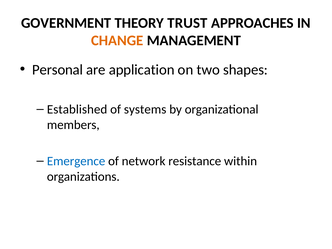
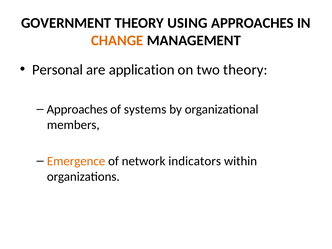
TRUST: TRUST -> USING (187, 23)
two shapes: shapes -> theory (245, 70)
Established: Established -> Approaches (77, 109)
Emergence colour: blue -> orange (76, 161)
resistance: resistance -> indicators (195, 161)
